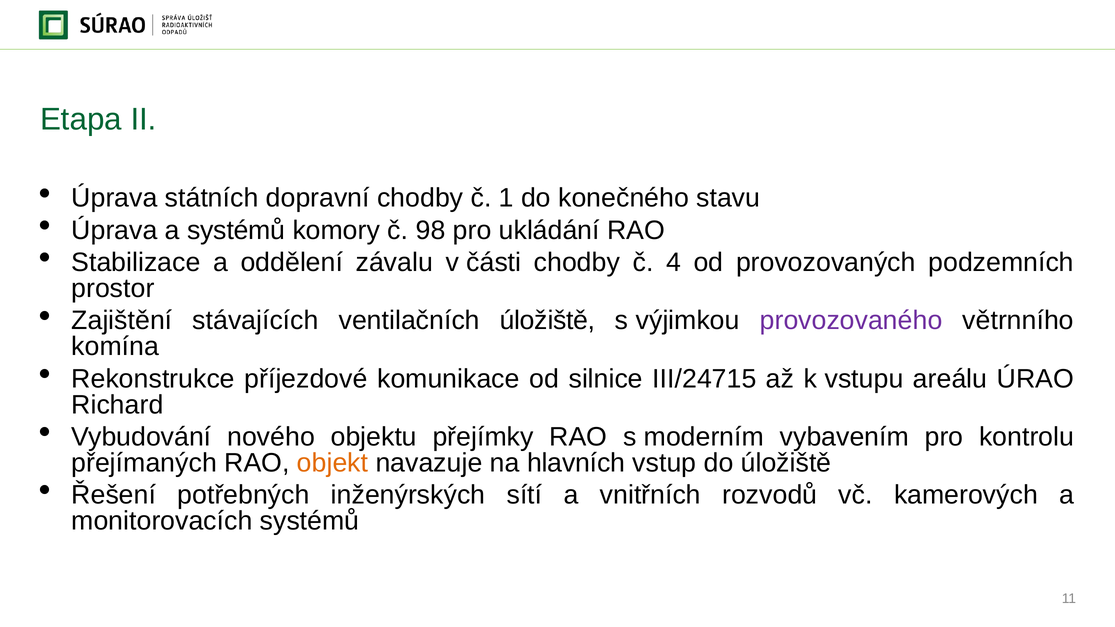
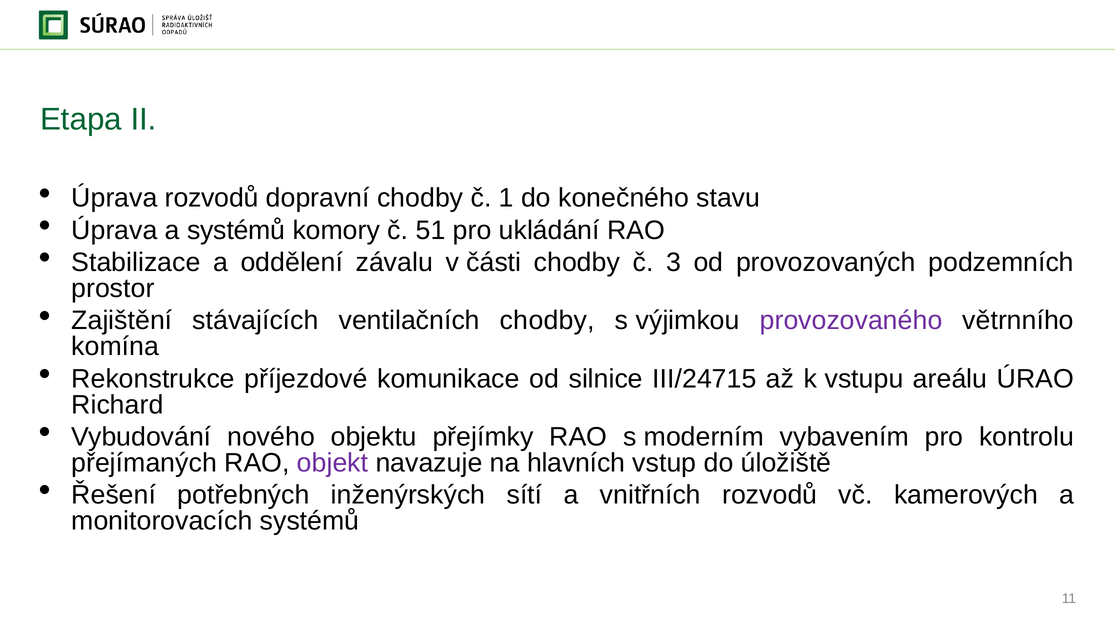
Úprava státních: státních -> rozvodů (212, 198)
98: 98 -> 51 (431, 230)
4: 4 -> 3 (674, 263)
ventilačních úložiště: úložiště -> chodby (547, 321)
objekt colour: orange -> purple (333, 463)
